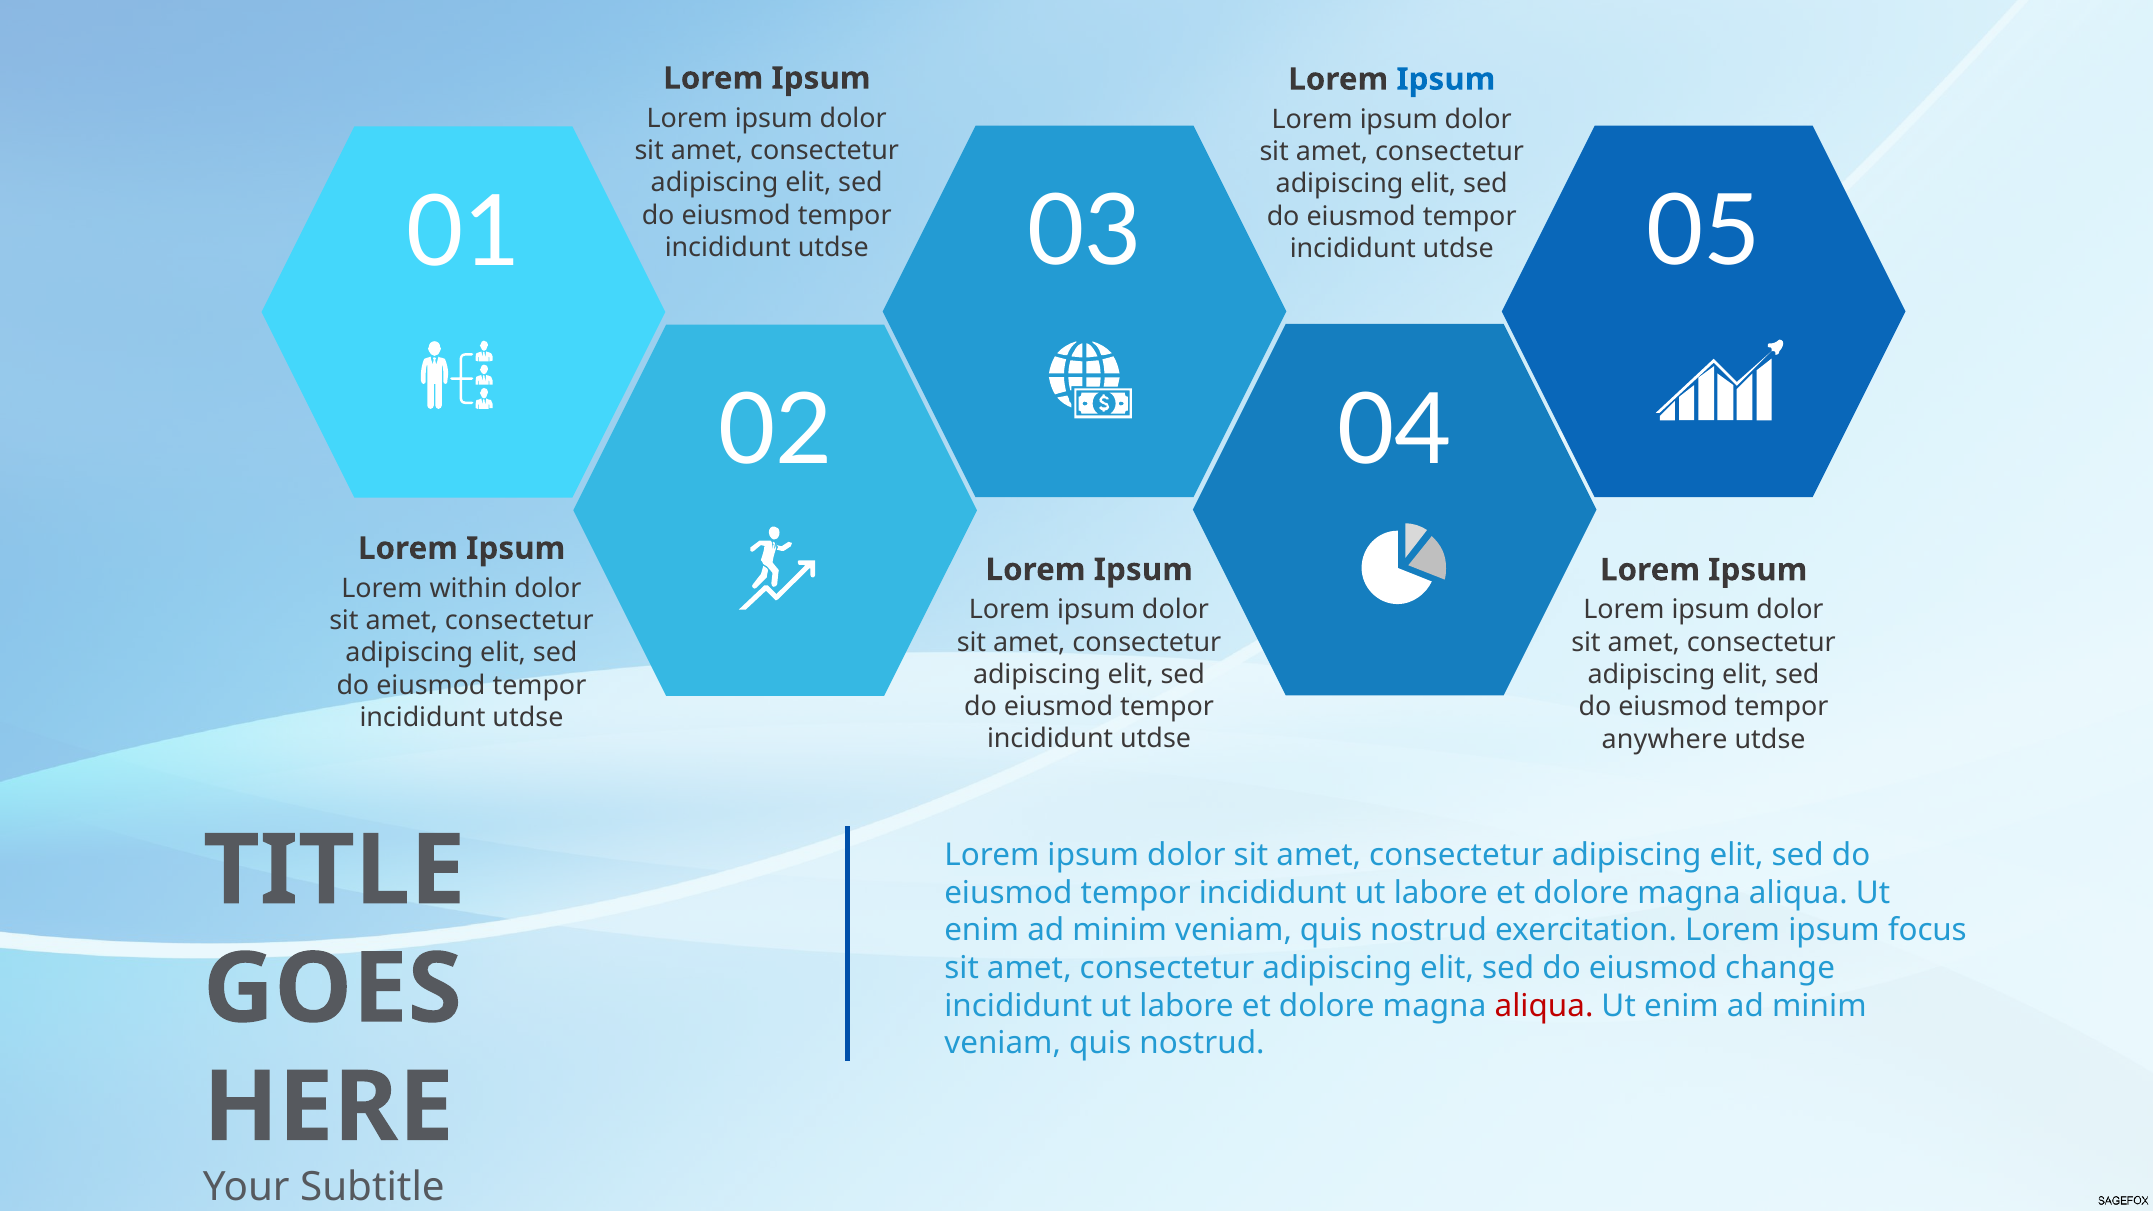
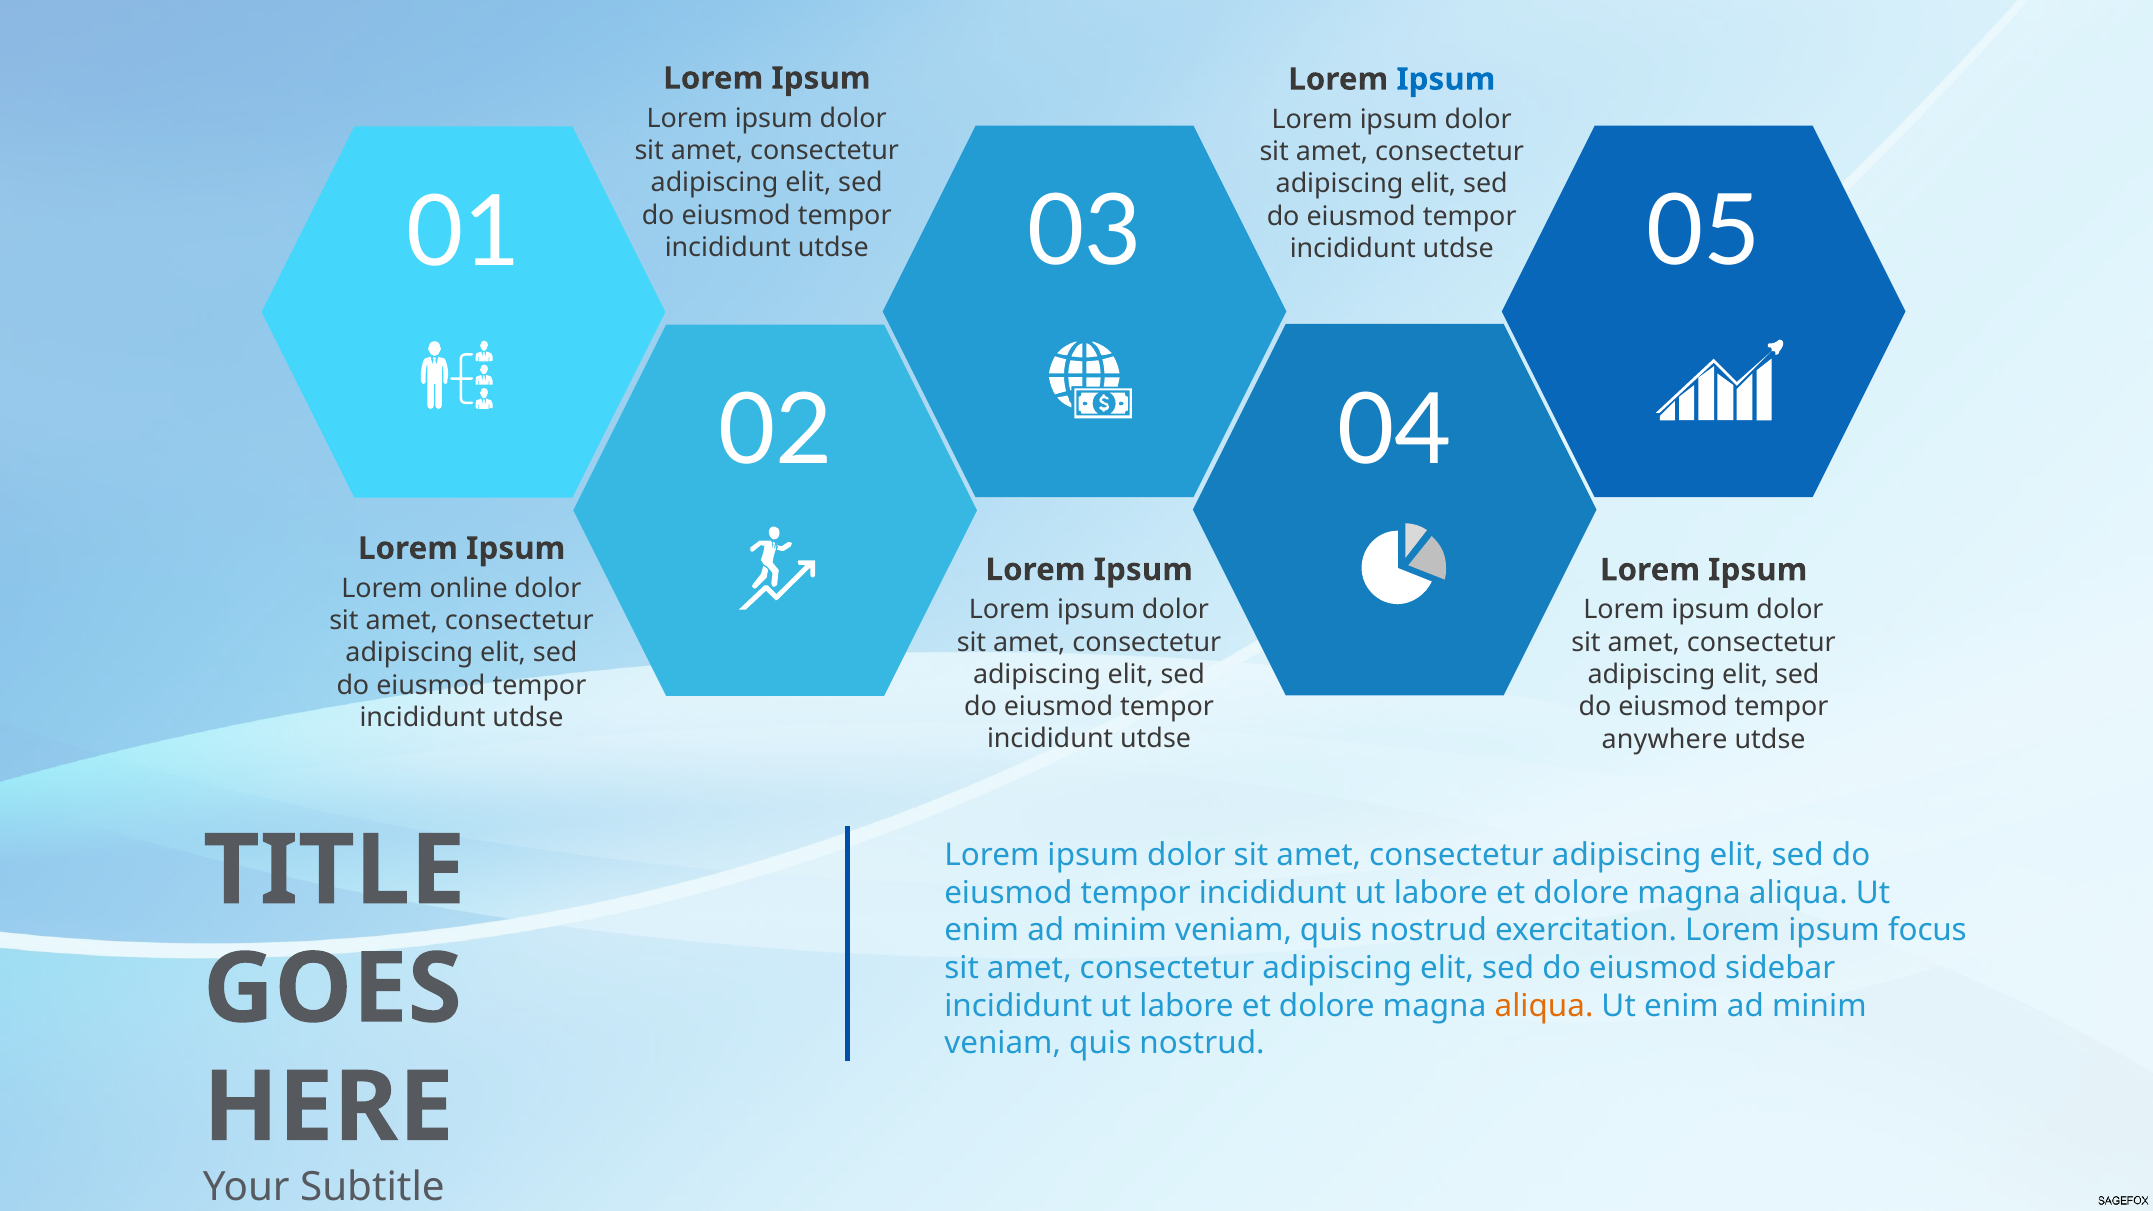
within: within -> online (469, 589)
change: change -> sidebar (1780, 968)
aliqua colour: red -> orange (1544, 1006)
